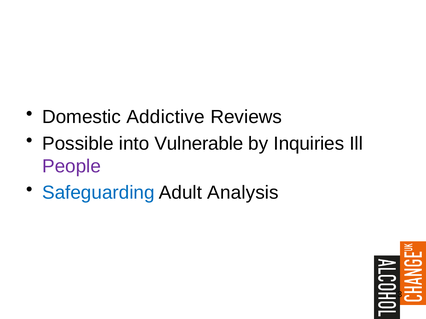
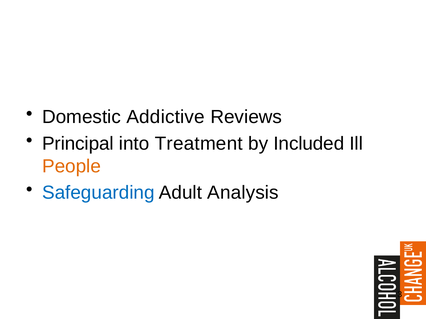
Possible: Possible -> Principal (78, 144)
Vulnerable: Vulnerable -> Treatment (199, 144)
Inquiries: Inquiries -> Included (309, 144)
People colour: purple -> orange (72, 166)
